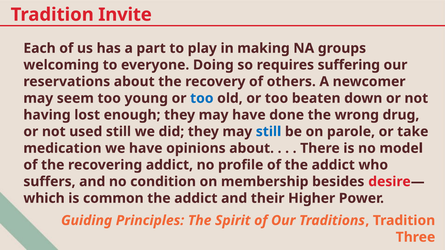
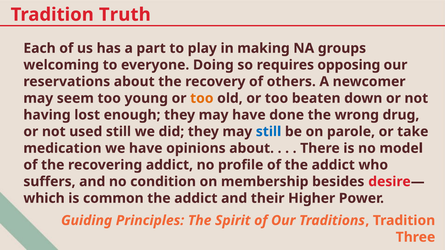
Invite: Invite -> Truth (125, 15)
suffering: suffering -> opposing (349, 65)
too colour: blue -> orange (202, 98)
